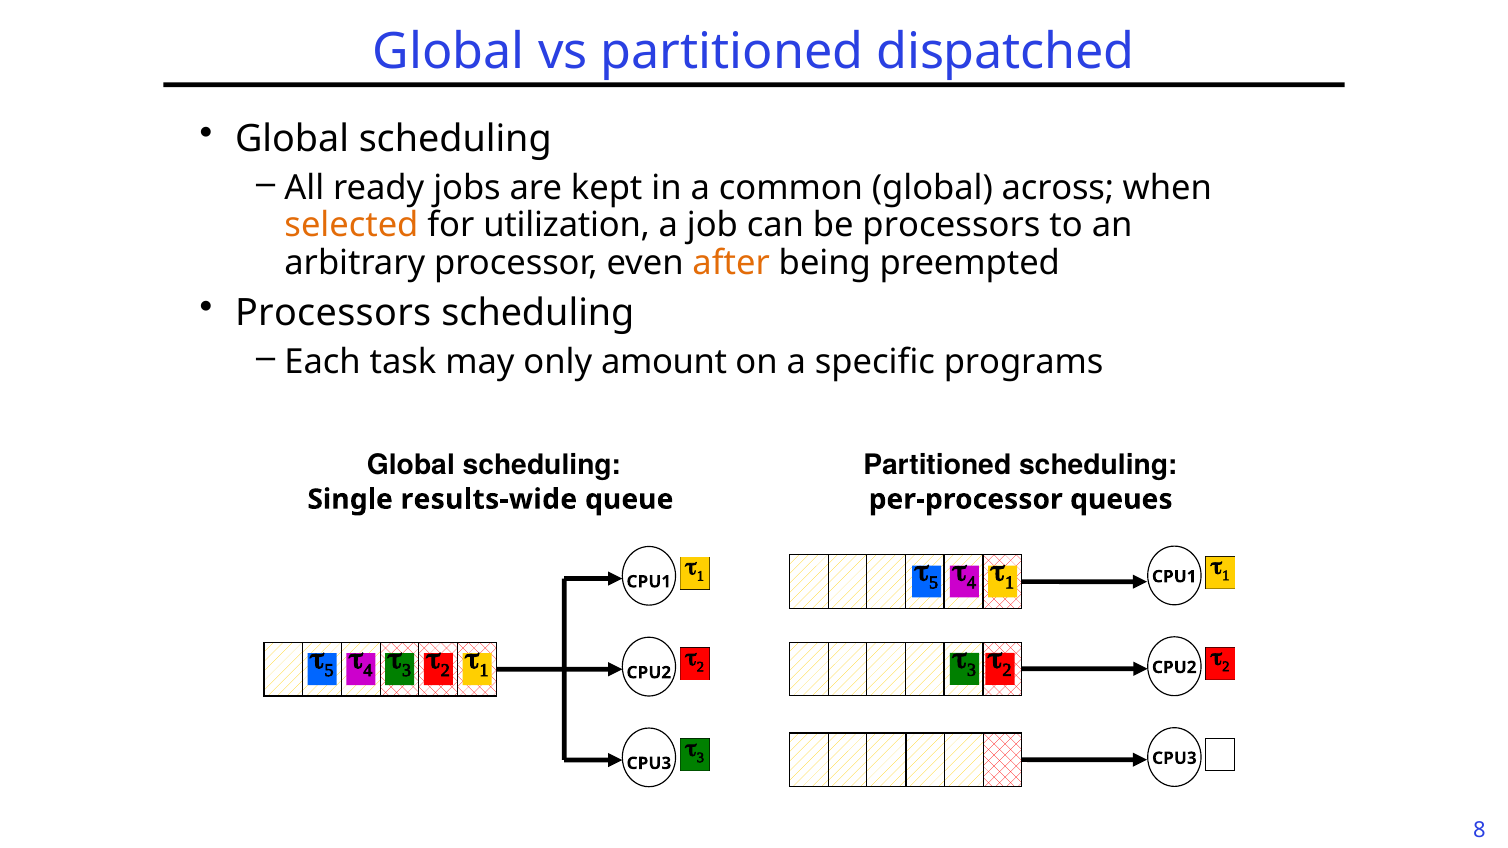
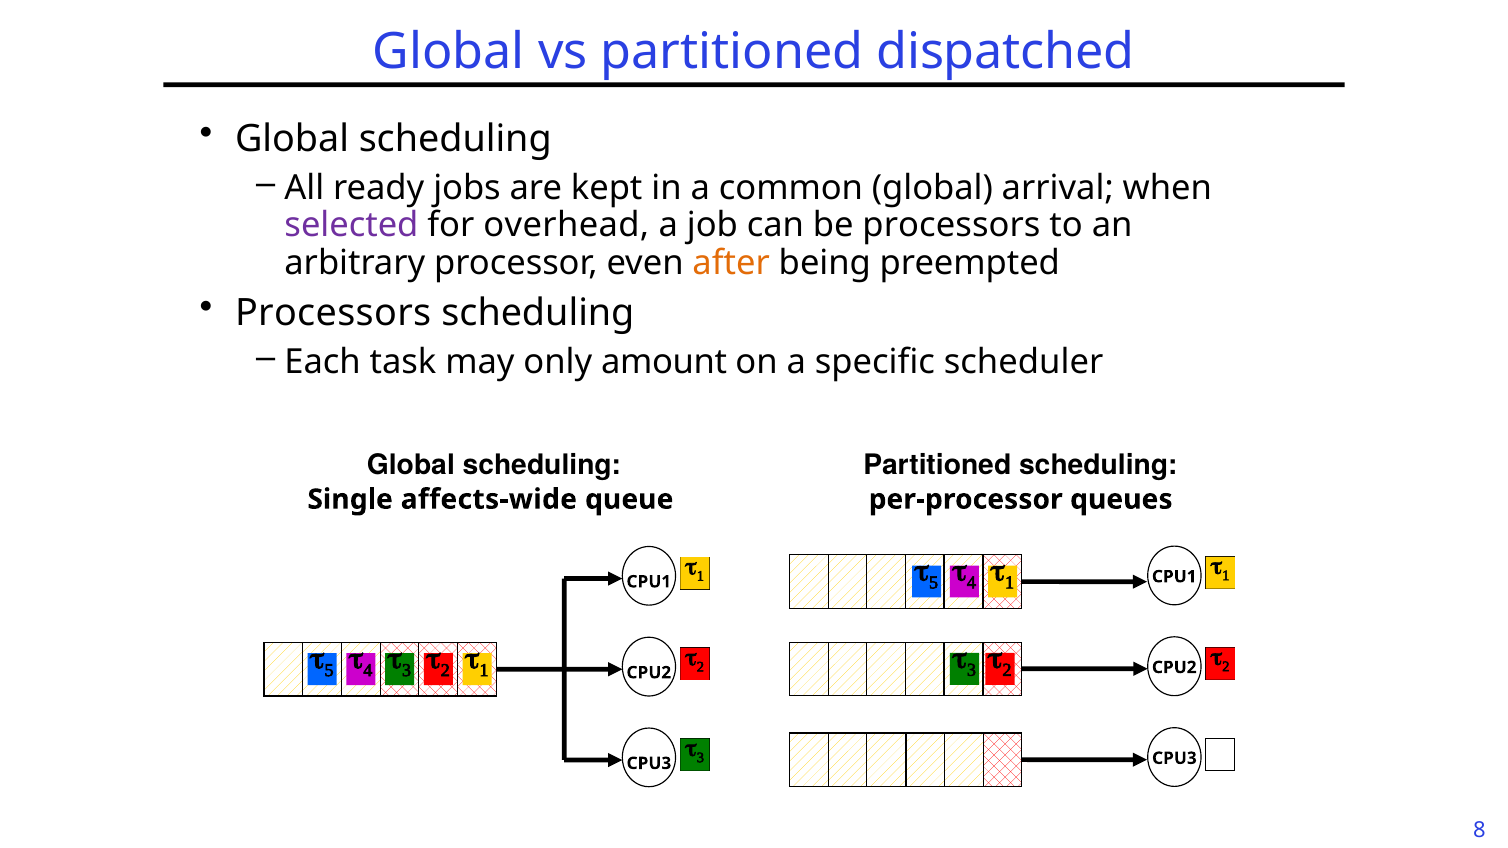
across: across -> arrival (1058, 188)
selected colour: orange -> purple (351, 225)
utilization: utilization -> overhead (566, 225)
programs: programs -> scheduler (1024, 362)
results-wide: results-wide -> affects-wide (489, 500)
